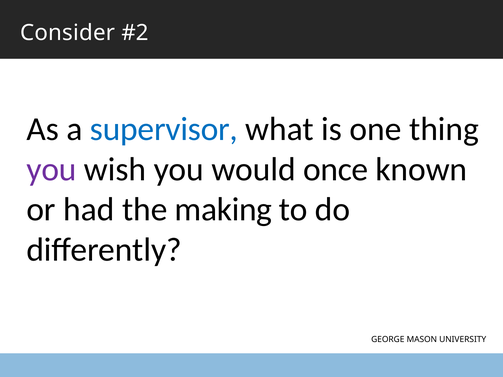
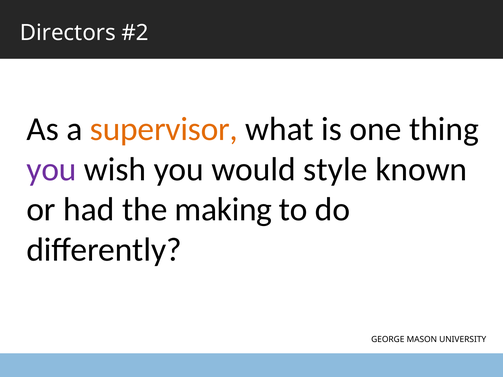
Consider: Consider -> Directors (68, 33)
supervisor colour: blue -> orange (164, 129)
once: once -> style (335, 169)
